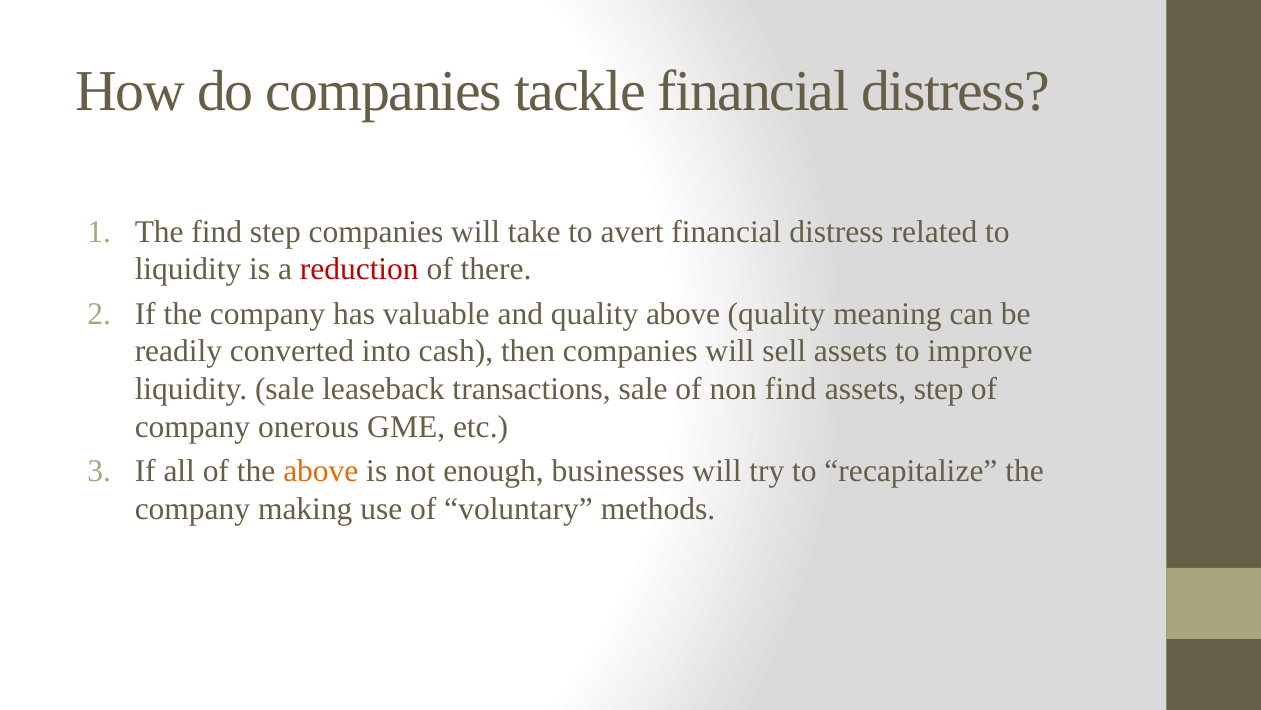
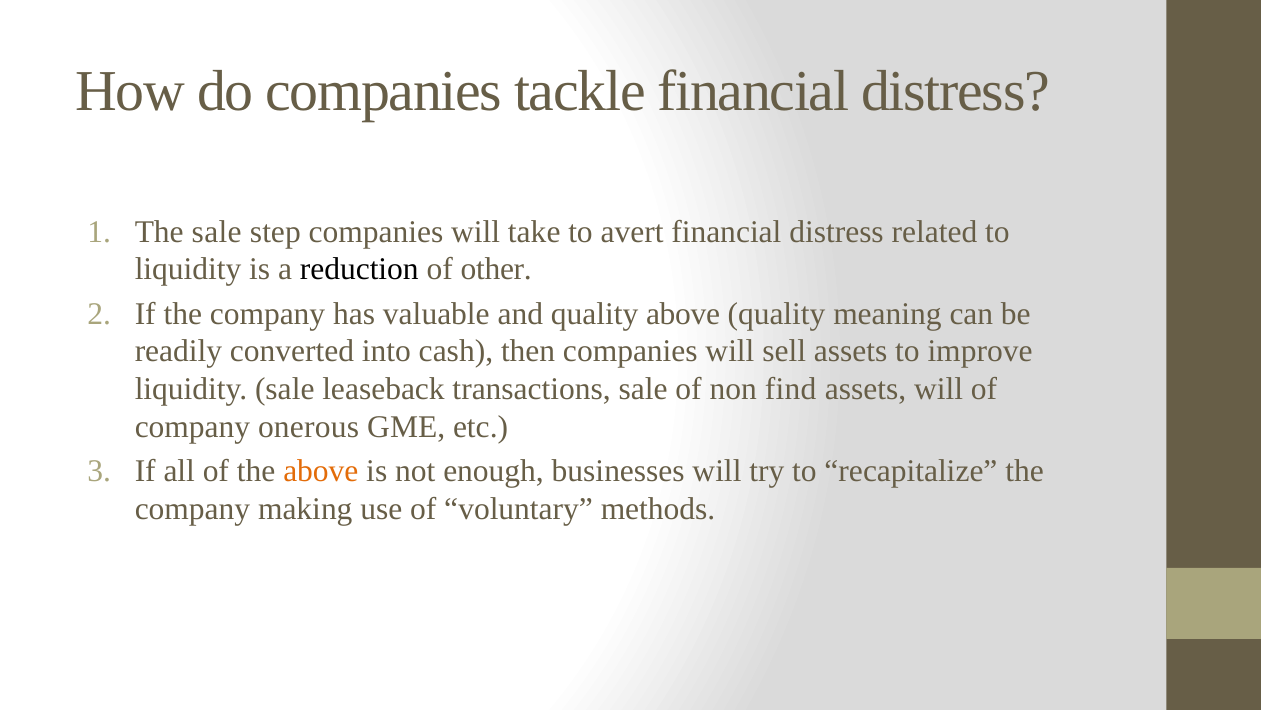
The find: find -> sale (217, 231)
reduction colour: red -> black (359, 269)
there: there -> other (496, 269)
assets step: step -> will (939, 389)
